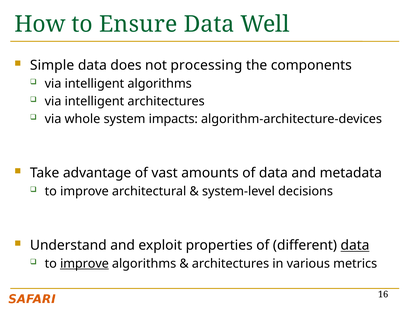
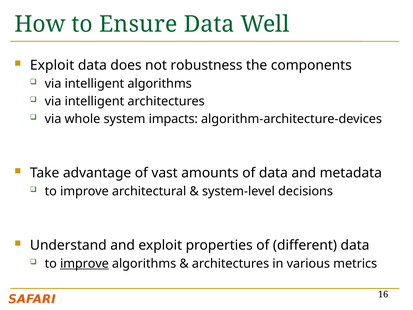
Simple: Simple -> Exploit (52, 65)
processing: processing -> robustness (206, 65)
data underline: present -> none (355, 245)
